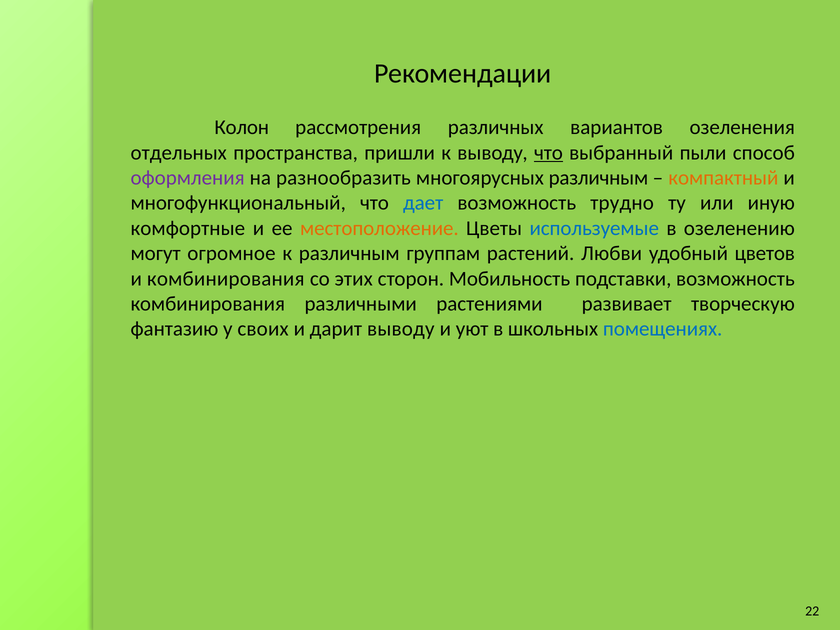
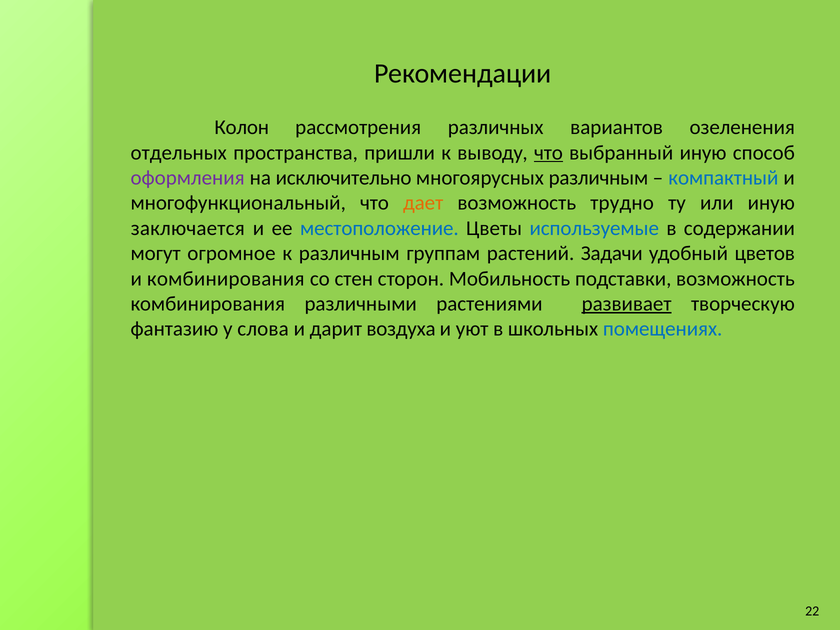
выбранный пыли: пыли -> иную (703, 153)
разнообразить: разнообразить -> исключительно (344, 178)
компактный colour: orange -> blue (723, 178)
дает colour: blue -> orange (423, 203)
комфортные: комфортные -> заключается (188, 228)
местоположение colour: orange -> blue (379, 228)
озеленению: озеленению -> содержании (739, 228)
Любви: Любви -> Задачи (612, 253)
этих: этих -> стен (354, 279)
развивает underline: none -> present (627, 304)
своих: своих -> слова (263, 329)
дарит выводу: выводу -> воздуха (401, 329)
